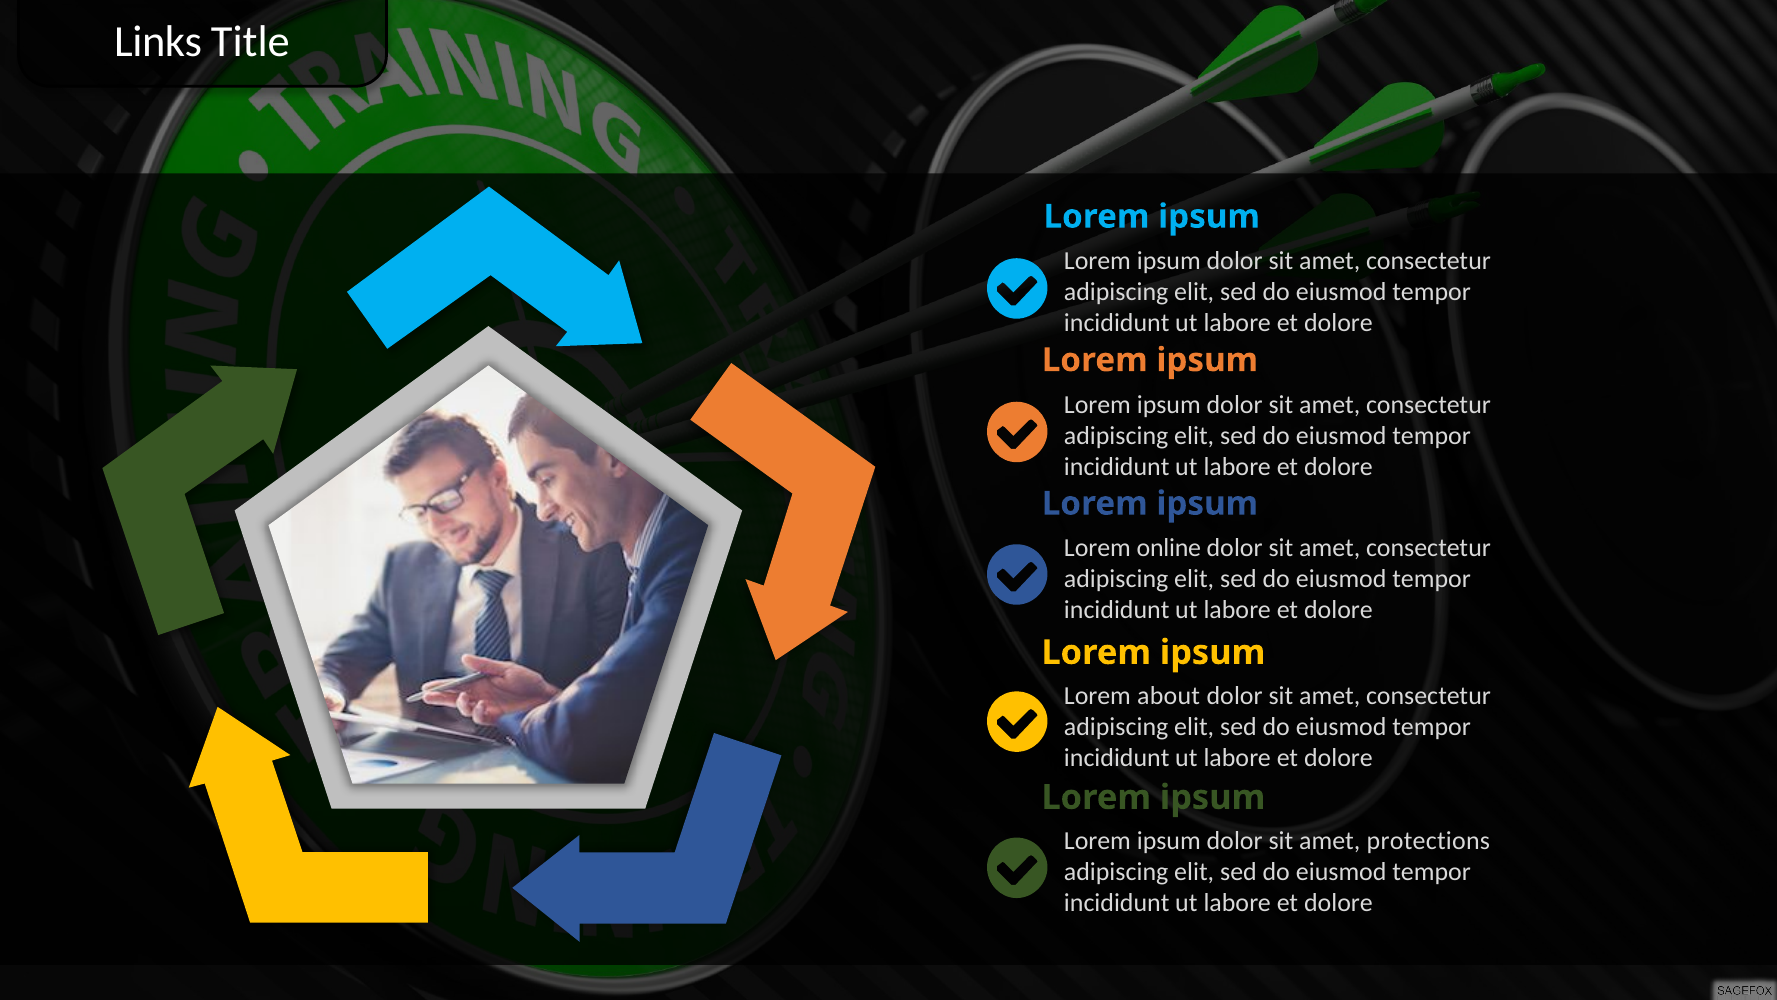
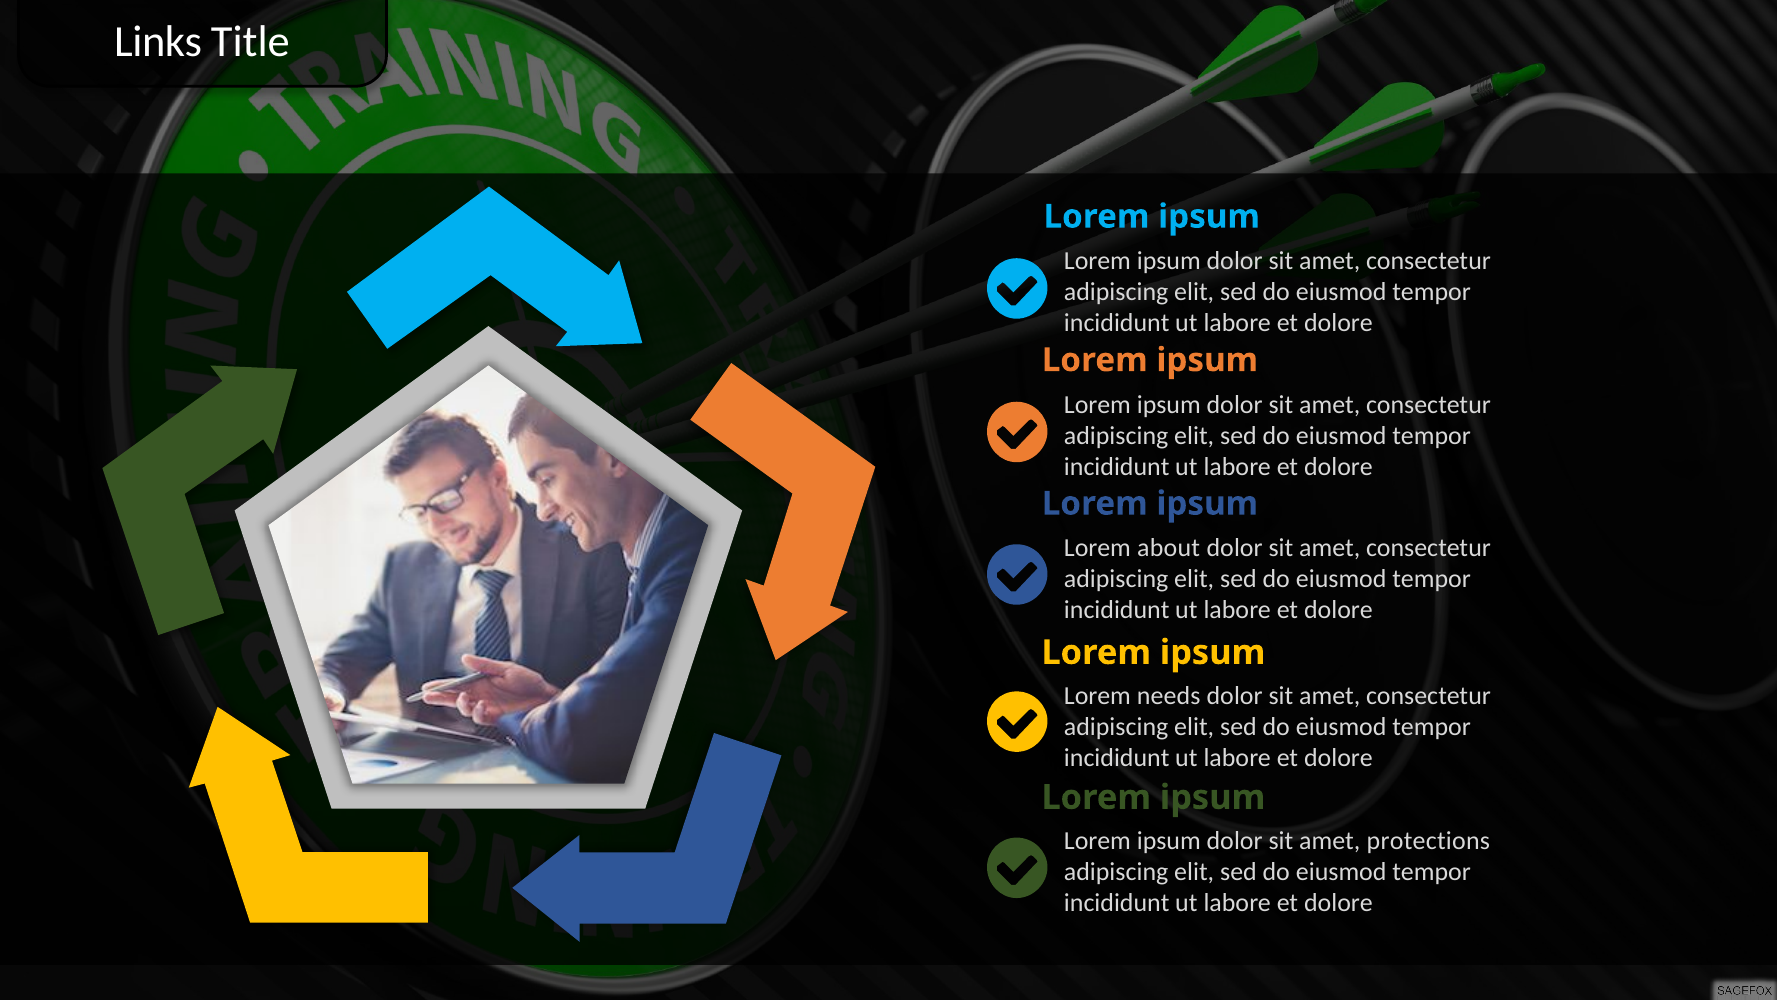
online: online -> about (1169, 548)
about: about -> needs (1169, 696)
